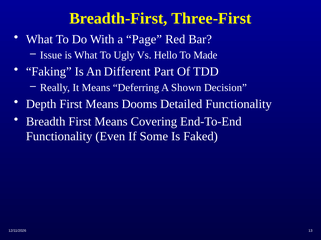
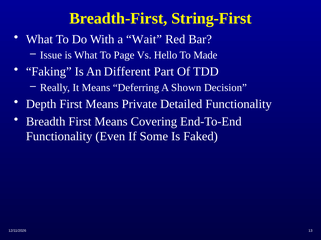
Three-First: Three-First -> String-First (212, 19)
Page: Page -> Wait (144, 39)
Ugly: Ugly -> Page (124, 55)
Dooms: Dooms -> Private (139, 104)
